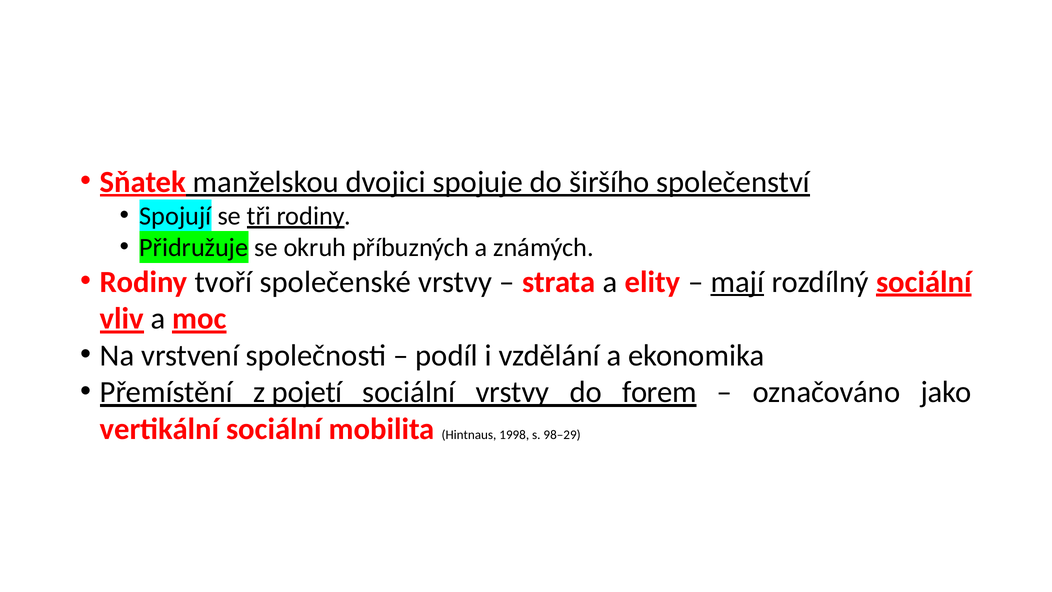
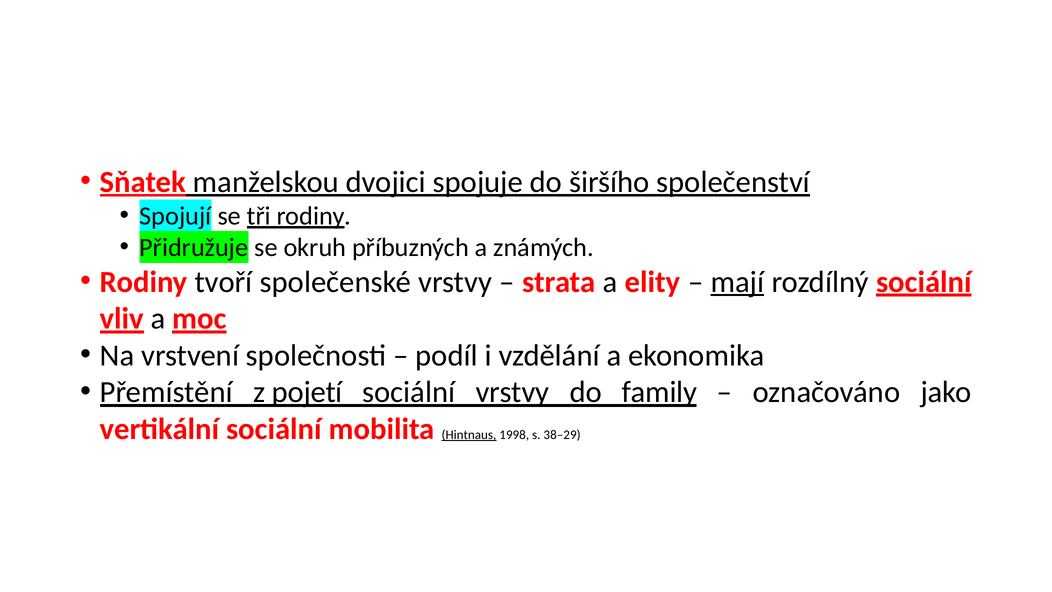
forem: forem -> family (659, 392)
Hintnaus underline: none -> present (469, 435)
98–29: 98–29 -> 38–29 (562, 435)
